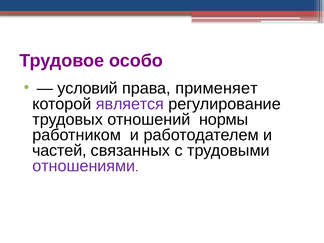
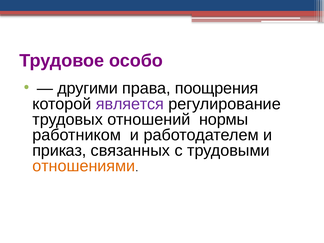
условий: условий -> другими (88, 88)
применяет: применяет -> поощрения (217, 88)
частей: частей -> приказ (59, 151)
отношениями colour: purple -> orange (84, 166)
